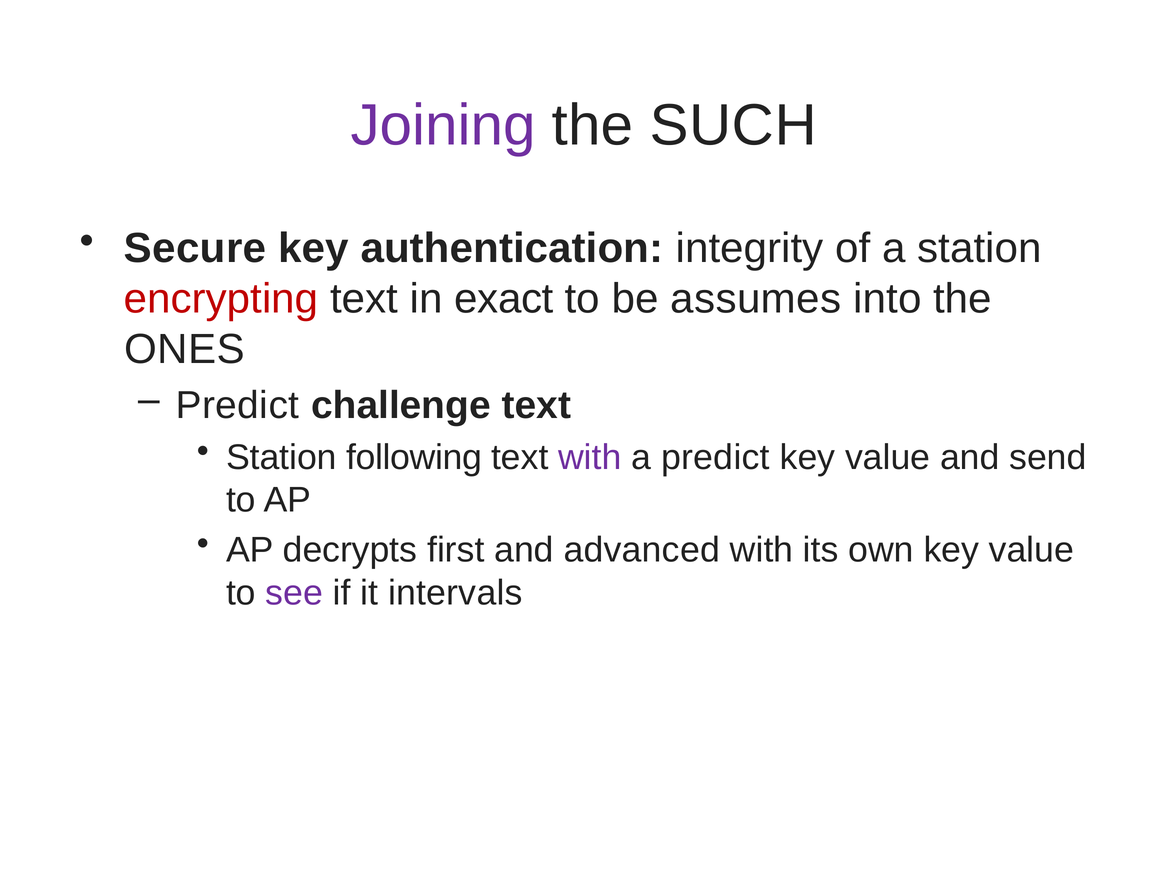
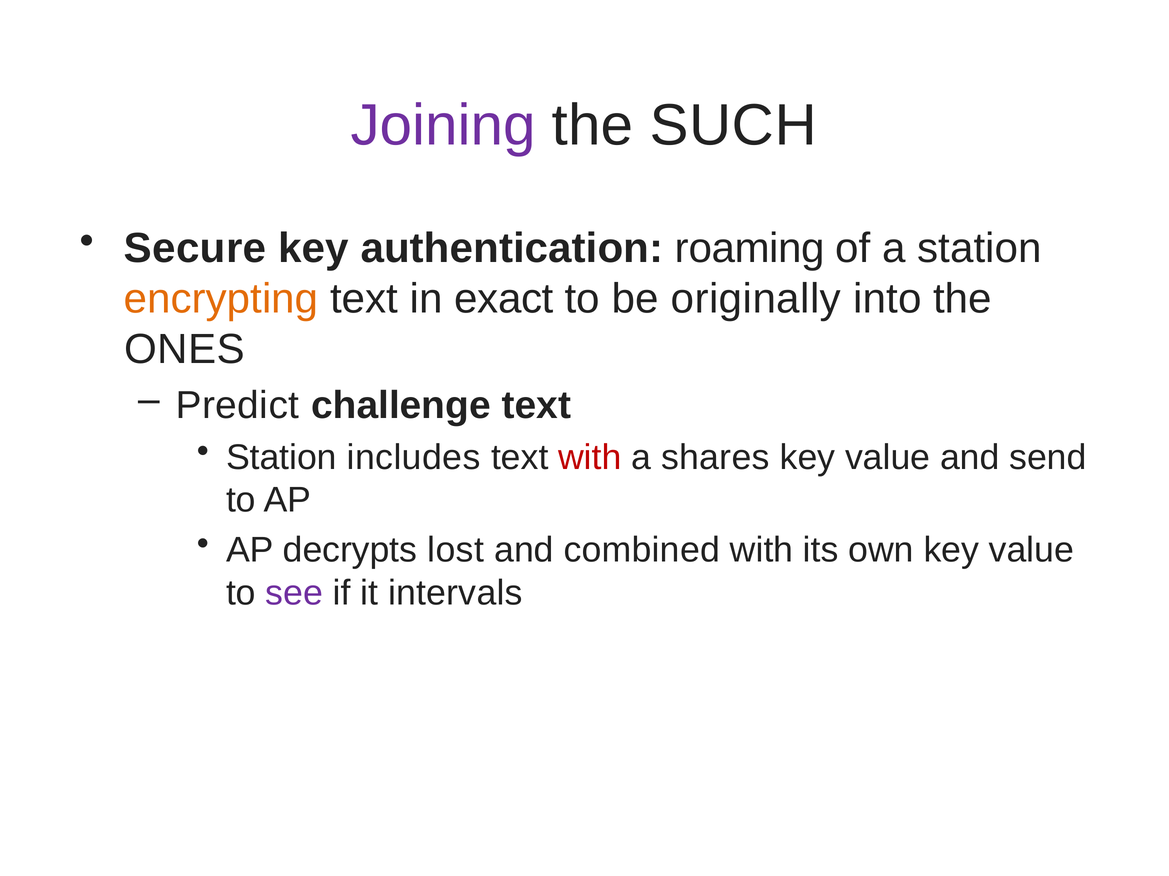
integrity: integrity -> roaming (750, 248)
encrypting colour: red -> orange (221, 299)
assumes: assumes -> originally (756, 299)
following: following -> includes (414, 458)
with colour: purple -> red (590, 458)
a predict: predict -> shares (715, 458)
first: first -> lost (456, 550)
advanced: advanced -> combined (642, 550)
